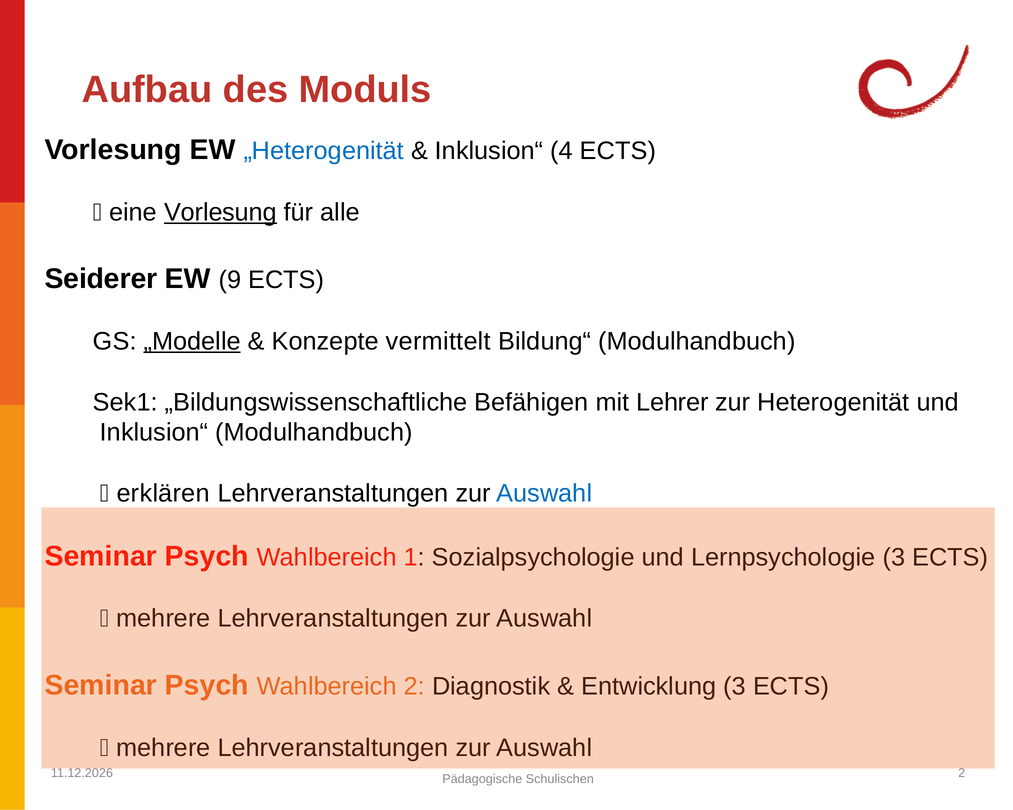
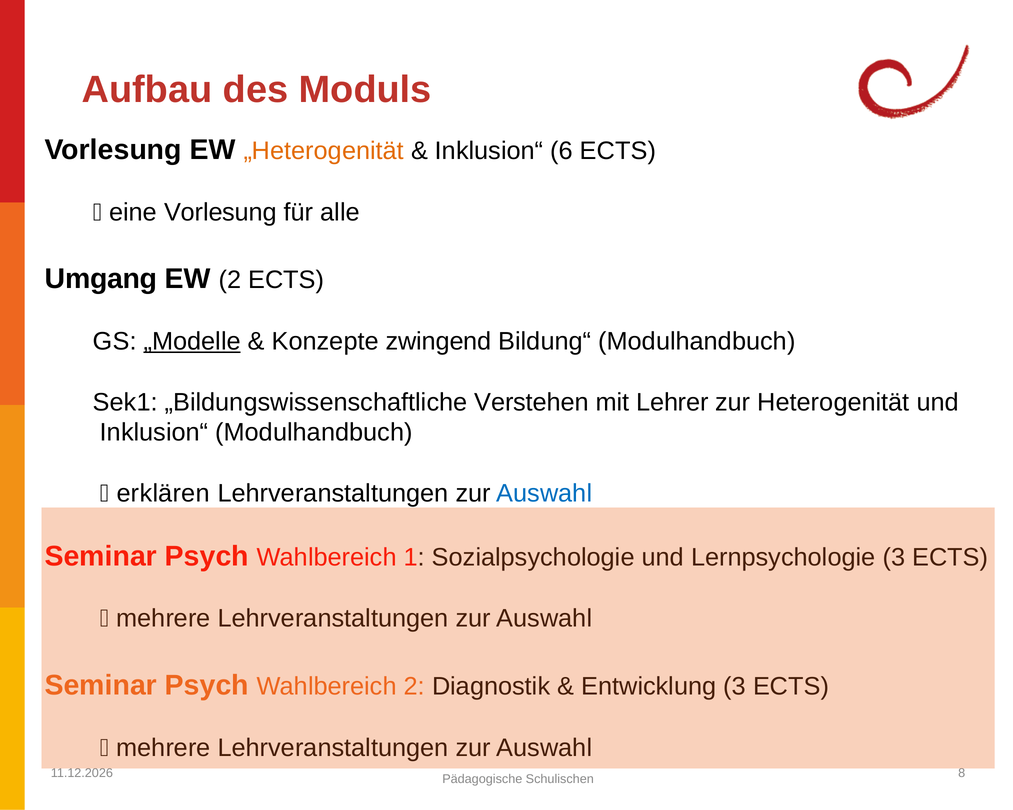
„Heterogenität colour: blue -> orange (324, 151)
4: 4 -> 6 (562, 151)
Vorlesung underline: present -> none (221, 212)
Seiderer: Seiderer -> Umgang (101, 279)
EW 9: 9 -> 2 (230, 280)
vermittelt: vermittelt -> zwingend (439, 342)
Befähigen: Befähigen -> Verstehen (532, 402)
2: 2 -> 8 (962, 774)
